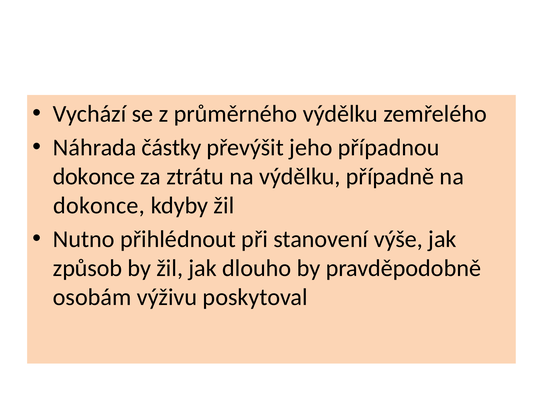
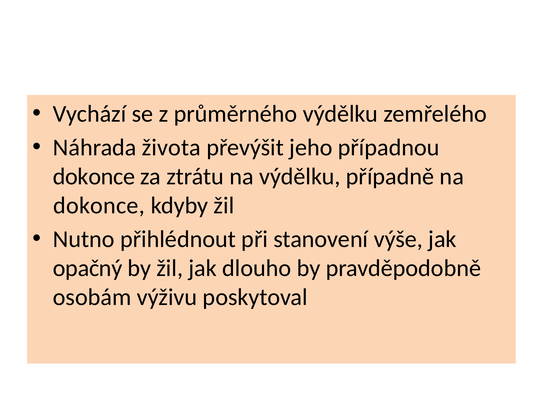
částky: částky -> života (171, 148)
způsob: způsob -> opačný (88, 268)
